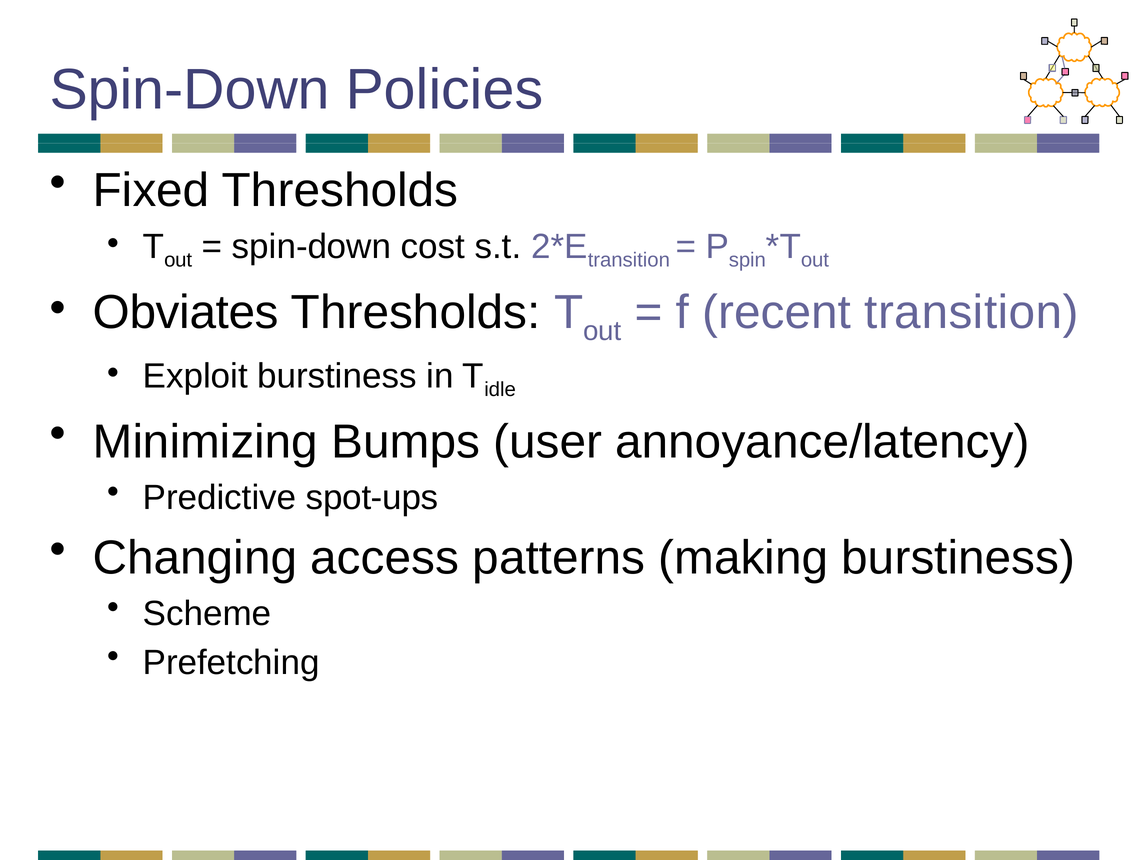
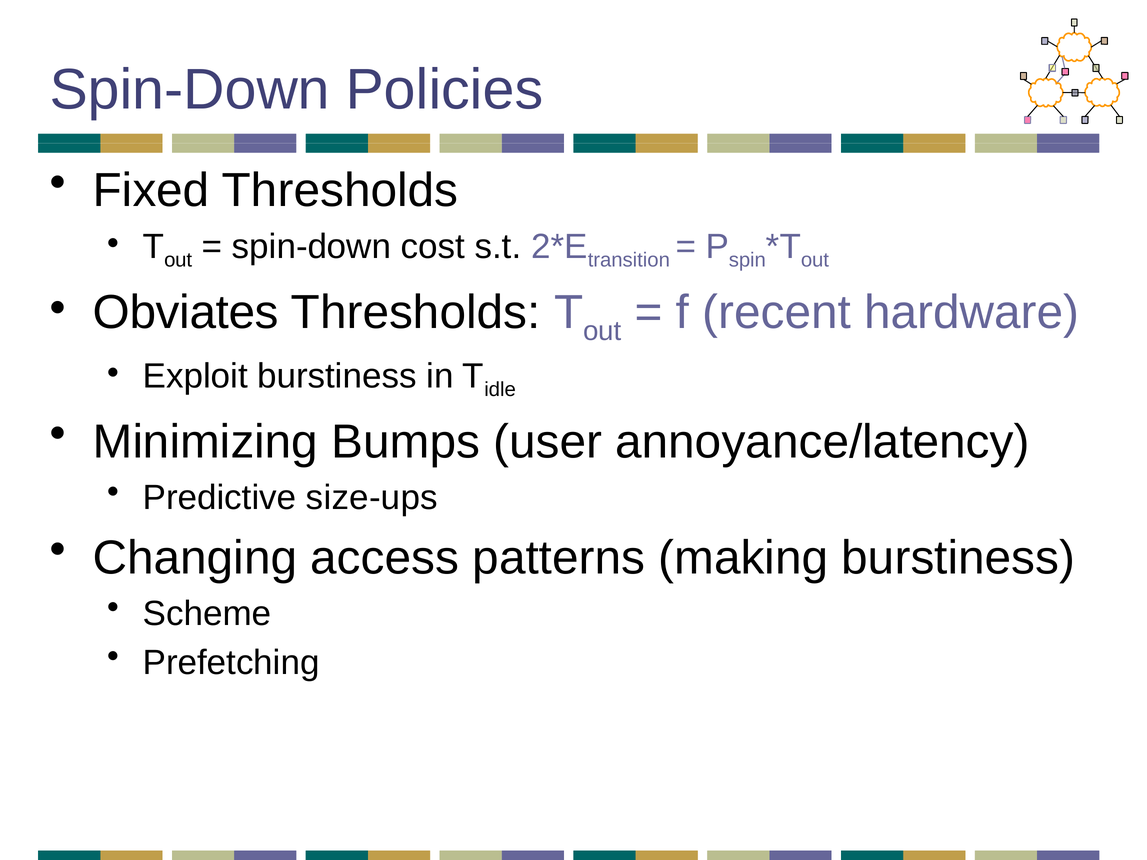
recent transition: transition -> hardware (972, 312)
spot-ups: spot-ups -> size-ups (372, 498)
